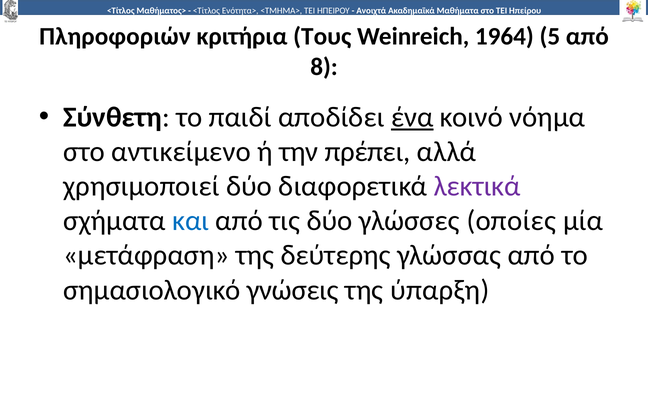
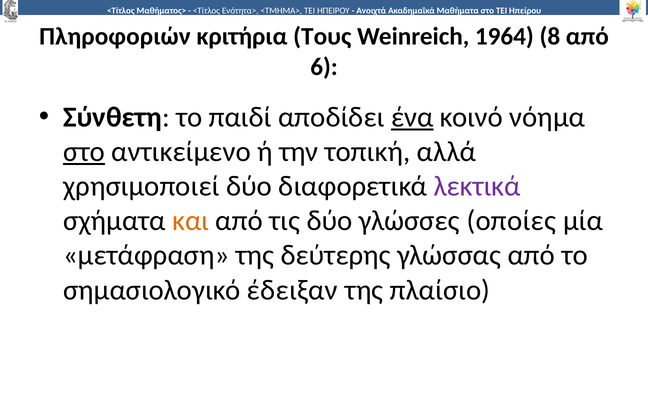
5: 5 -> 8 (550, 37)
8: 8 -> 6 (324, 67)
στο underline: none -> present (84, 152)
πρέπει: πρέπει -> τοπική (367, 152)
και colour: blue -> orange (191, 221)
γνώσεις: γνώσεις -> έδειξαν (292, 290)
ύπαρξη: ύπαρξη -> πλαίσιο (440, 290)
